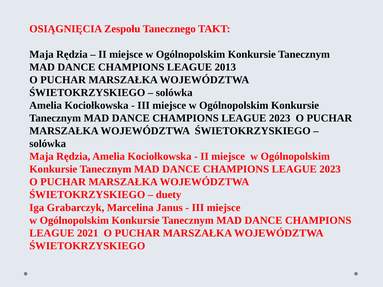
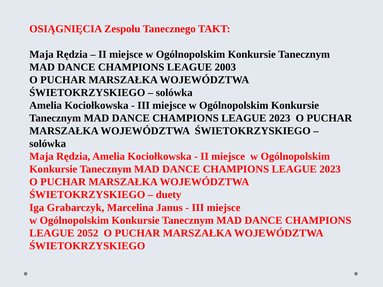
2013: 2013 -> 2003 (225, 67)
2021: 2021 -> 2052 (88, 233)
